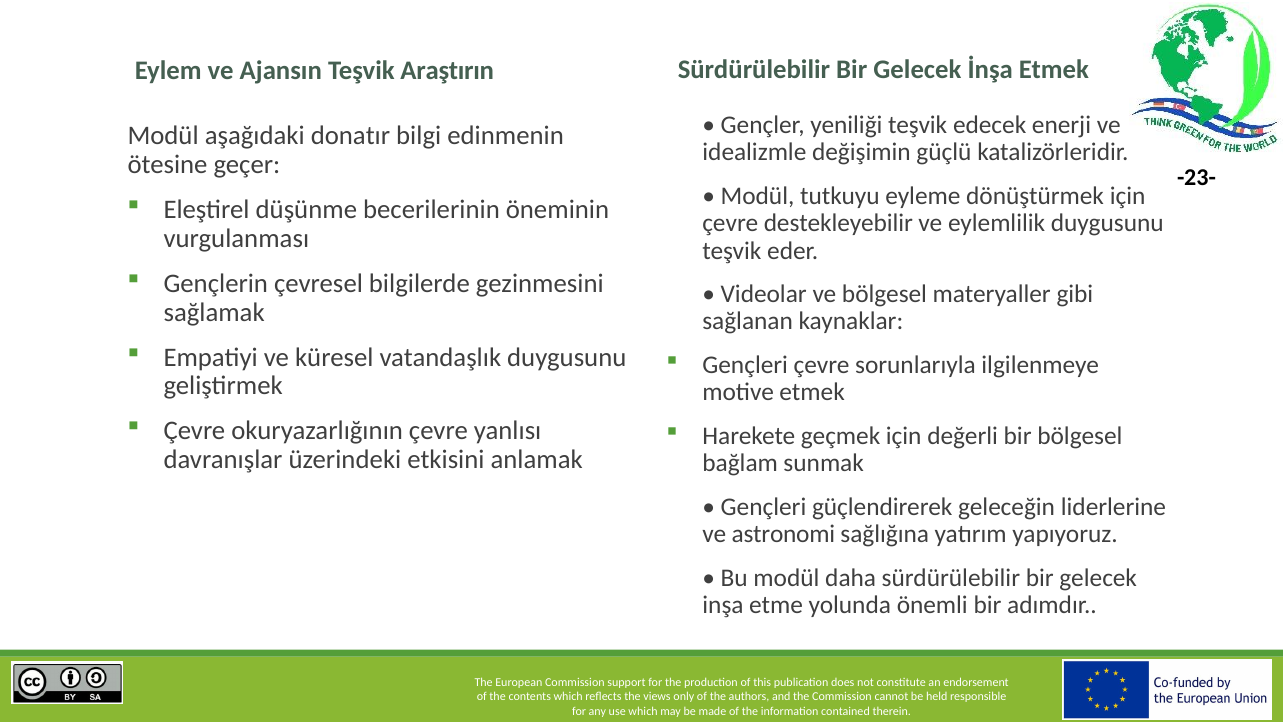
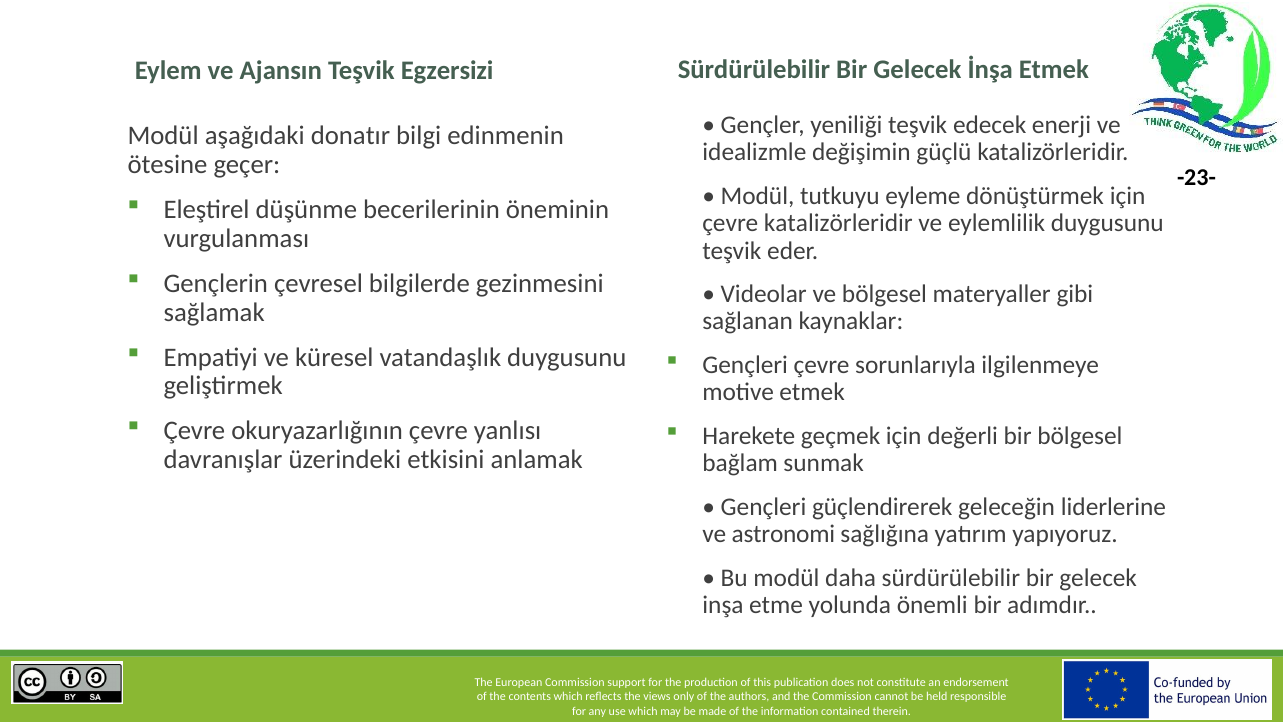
Araştırın: Araştırın -> Egzersizi (447, 70)
çevre destekleyebilir: destekleyebilir -> katalizörleridir (838, 223)
